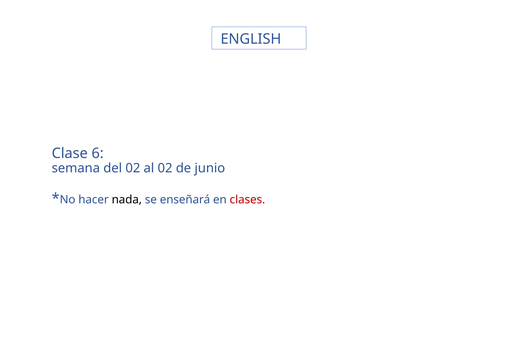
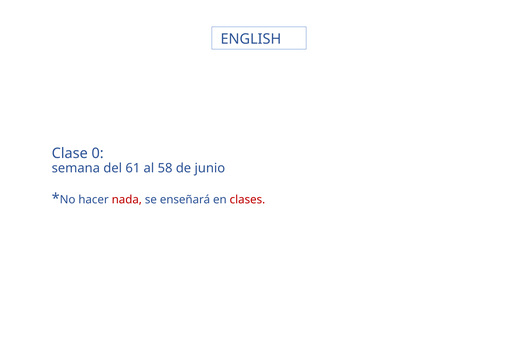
6: 6 -> 0 (98, 153)
del 02: 02 -> 61 (133, 168)
al 02: 02 -> 58 (165, 168)
nada colour: black -> red (127, 200)
